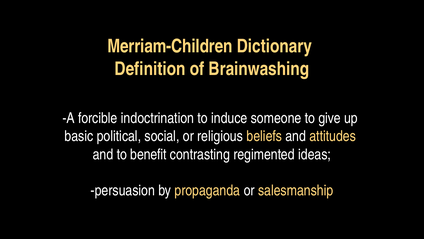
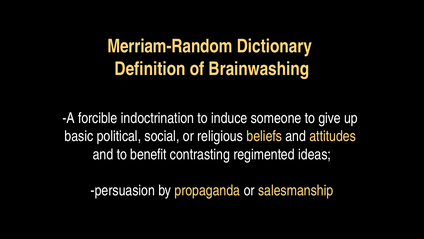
Merriam-Children: Merriam-Children -> Merriam-Random (170, 46)
